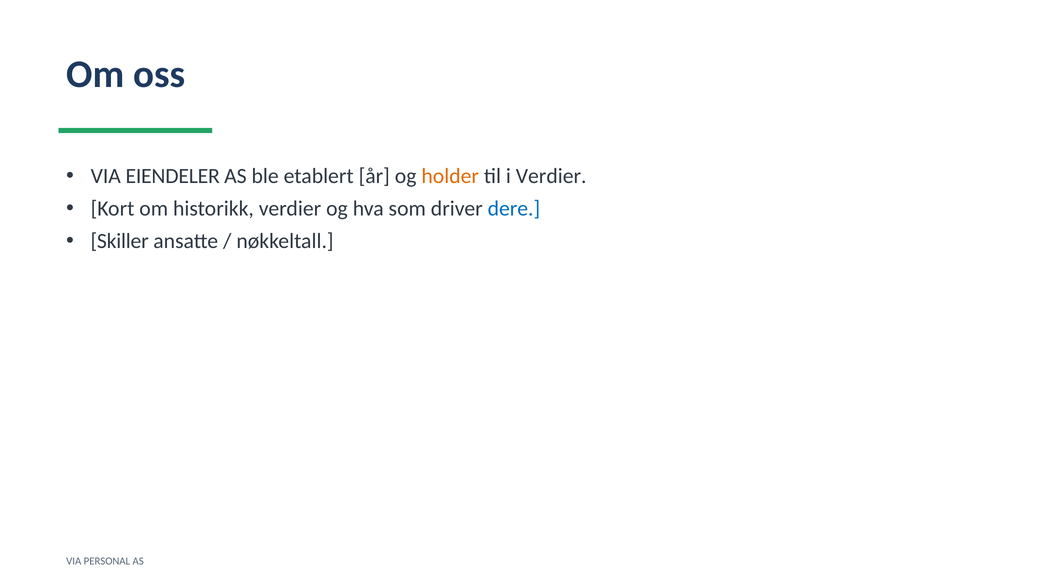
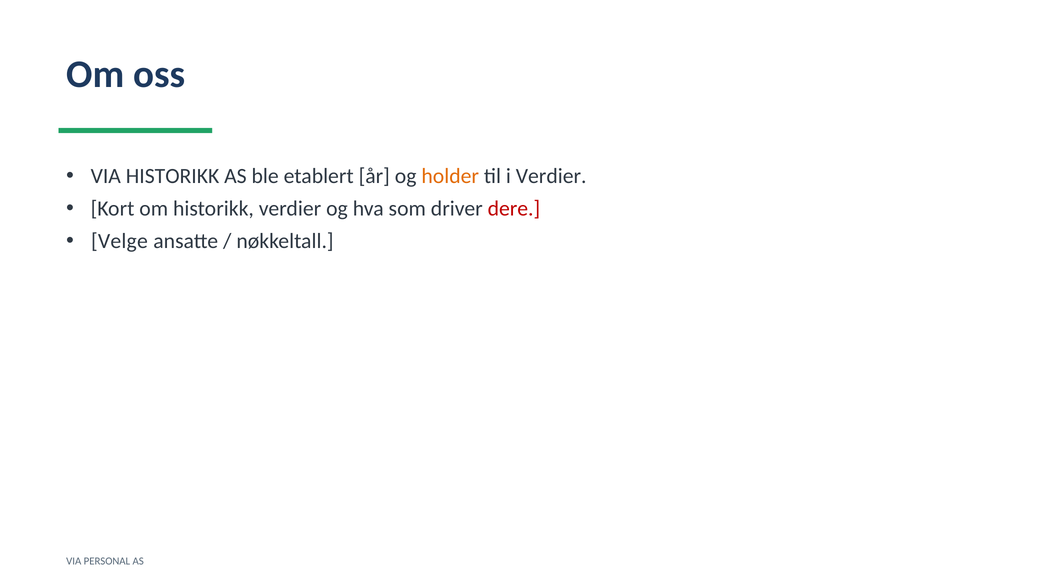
VIA EIENDELER: EIENDELER -> HISTORIKK (173, 176)
dere colour: blue -> red (514, 209)
Skiller: Skiller -> Velge (119, 241)
